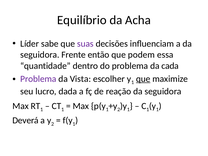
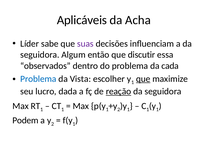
Equilíbrio: Equilíbrio -> Aplicáveis (82, 20)
Frente: Frente -> Algum (74, 55)
podem: podem -> discutir (141, 55)
quantidade: quantidade -> observados (45, 66)
Problema colour: purple -> blue (38, 79)
reação underline: none -> present (118, 91)
Deverá: Deverá -> Podem (25, 120)
